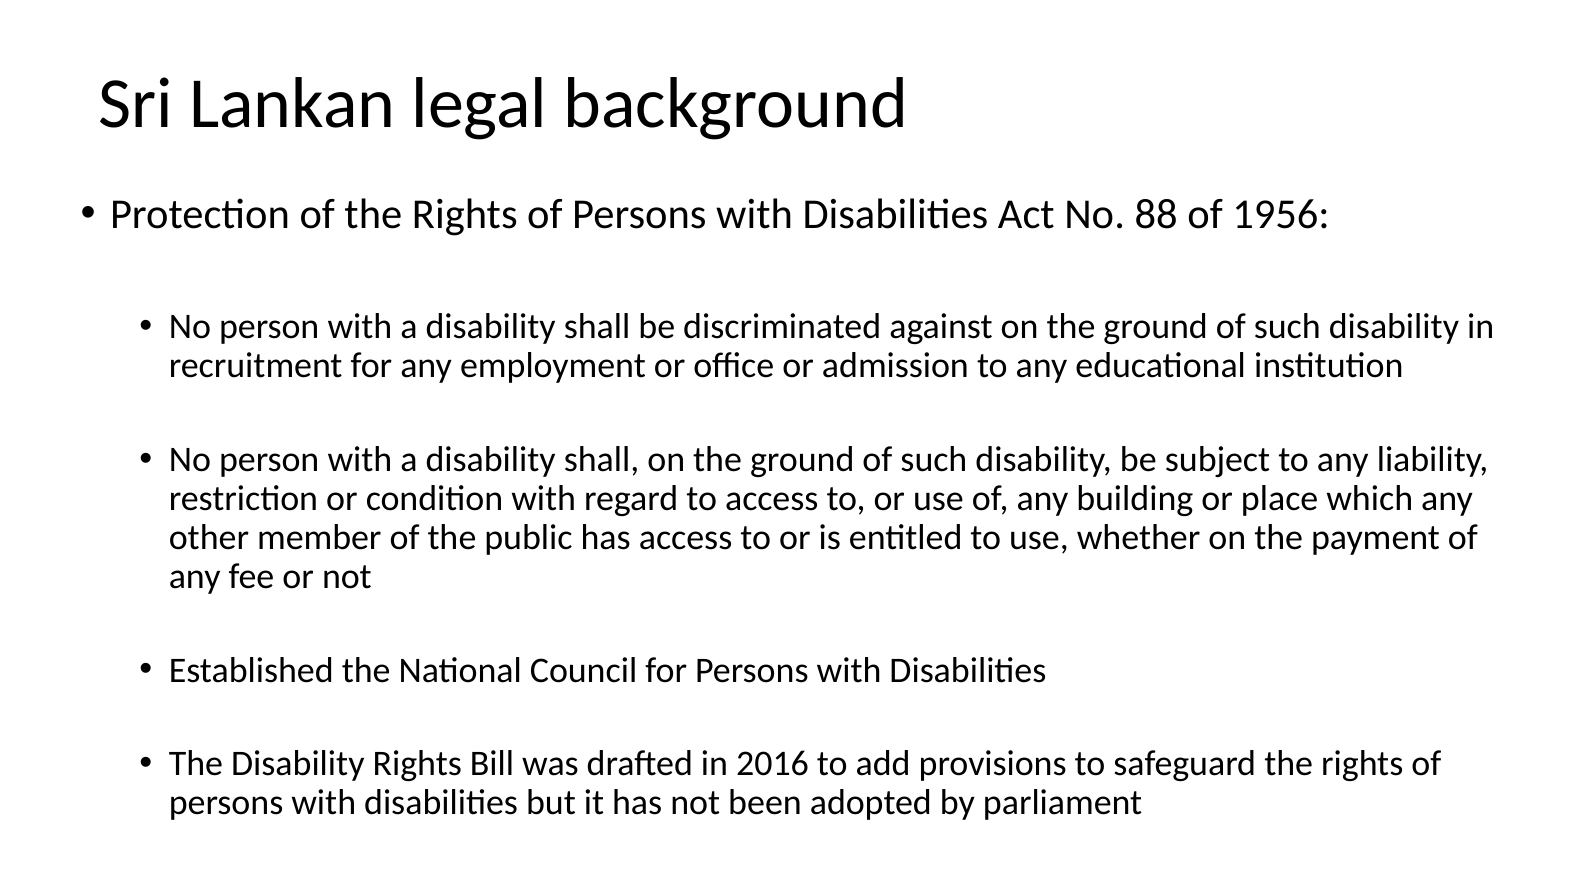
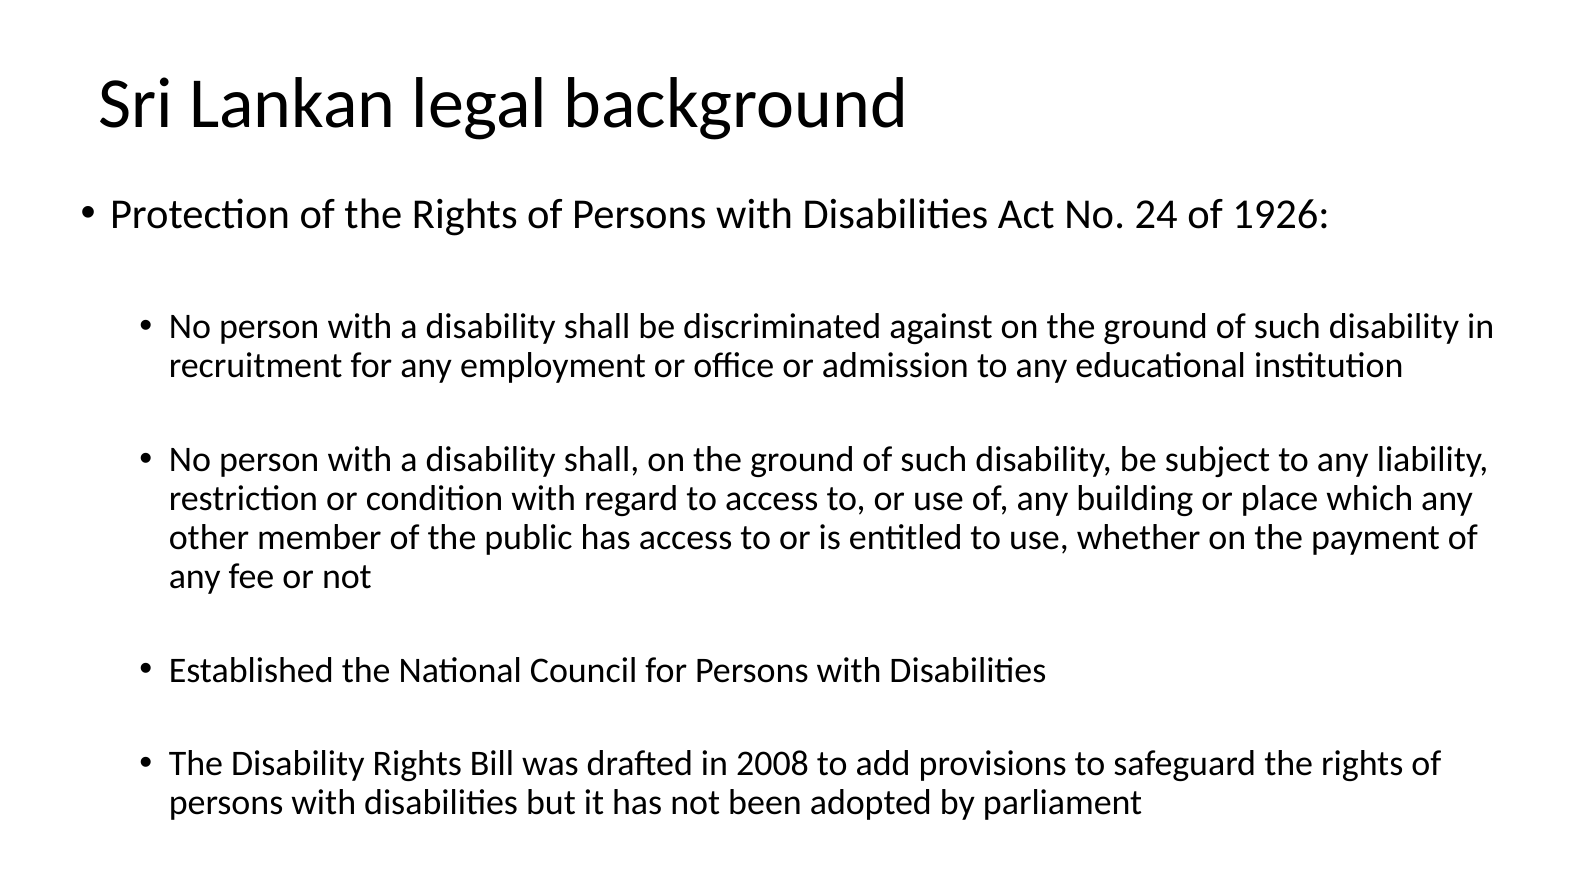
88: 88 -> 24 (1156, 214)
1956: 1956 -> 1926 (1281, 214)
2016: 2016 -> 2008 (773, 764)
